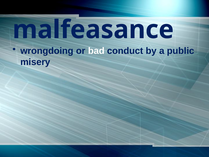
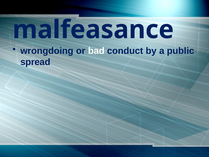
misery: misery -> spread (35, 62)
